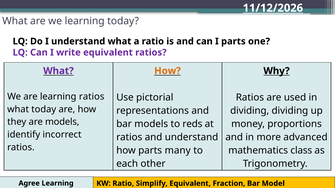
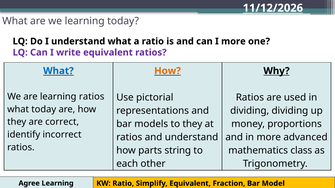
I parts: parts -> more (233, 41)
What colour: purple -> blue (58, 71)
are models: models -> correct (62, 122)
to reds: reds -> they (192, 124)
many: many -> string (178, 151)
